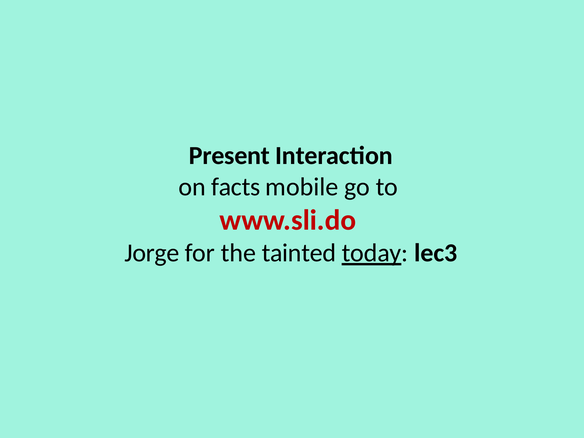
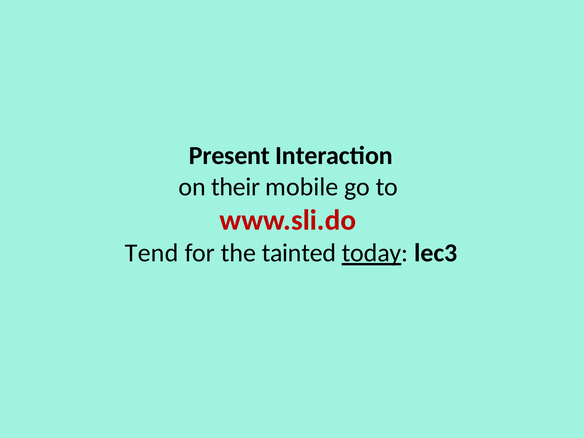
facts: facts -> their (236, 187)
Jorge: Jorge -> Tend (152, 253)
